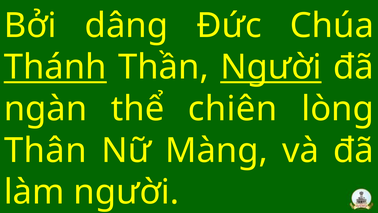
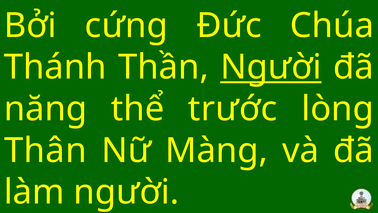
dâng: dâng -> cứng (126, 26)
Thánh underline: present -> none (55, 67)
ngàn: ngàn -> năng (46, 109)
chiên: chiên -> trước (233, 109)
